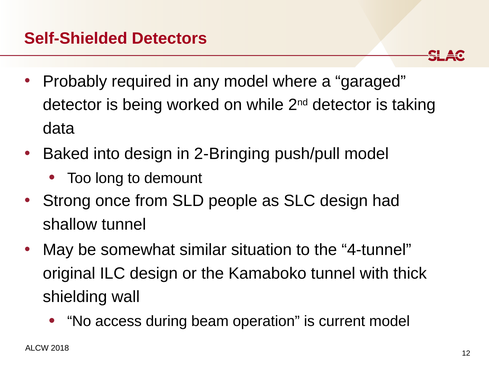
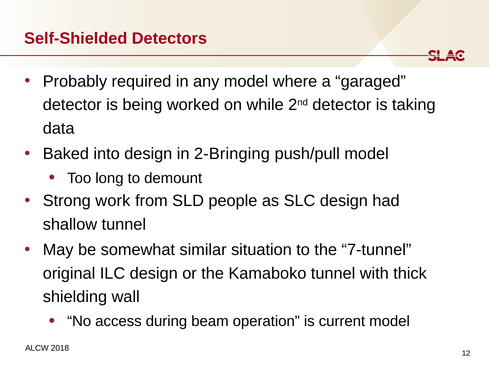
once: once -> work (113, 201)
4-tunnel: 4-tunnel -> 7-tunnel (376, 250)
